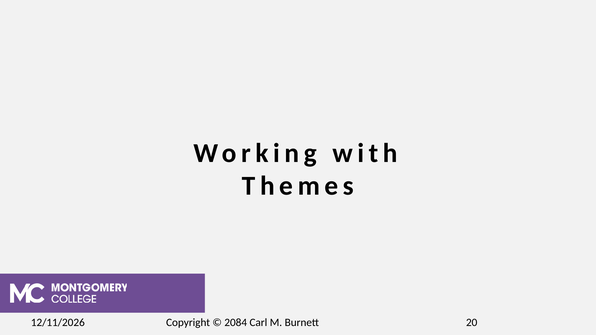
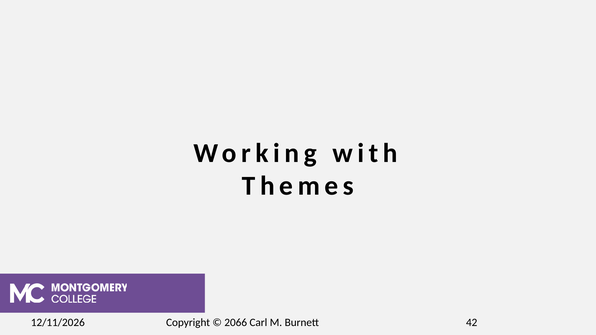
2084: 2084 -> 2066 (236, 323)
20: 20 -> 42 (472, 323)
